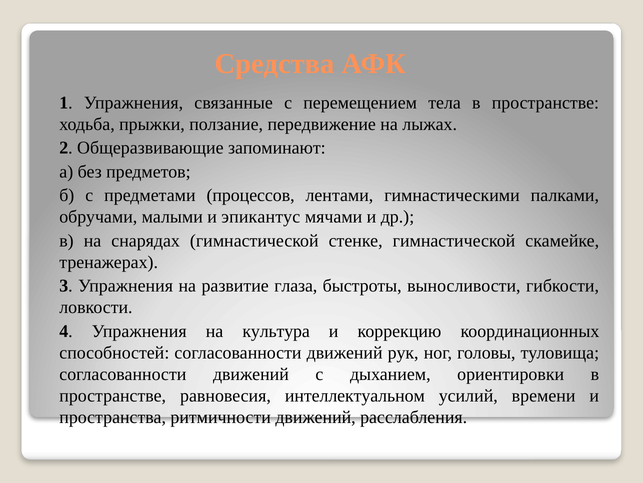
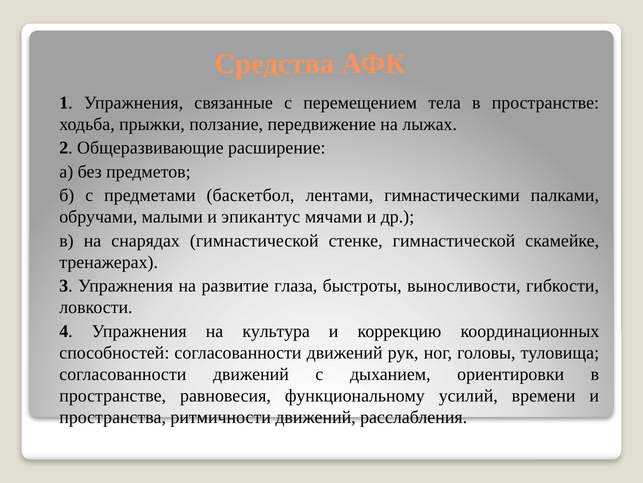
запоминают: запоминают -> расширение (277, 148)
процессов: процессов -> баскетбол (250, 195)
интеллектуальном: интеллектуальном -> функциональному (355, 395)
